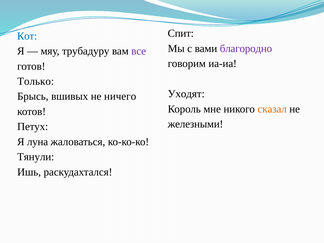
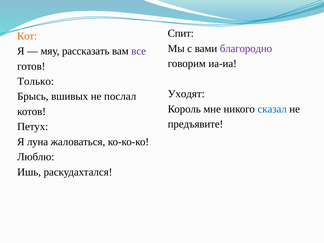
Кот colour: blue -> orange (27, 36)
трубадуру: трубадуру -> рассказать (86, 51)
ничего: ничего -> послал (120, 96)
сказал colour: orange -> blue (272, 109)
железными: железными -> предъявите (195, 124)
Тянули: Тянули -> Люблю (36, 157)
